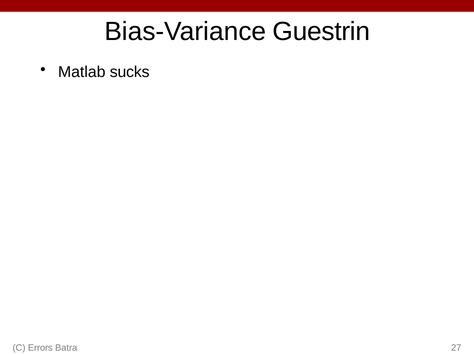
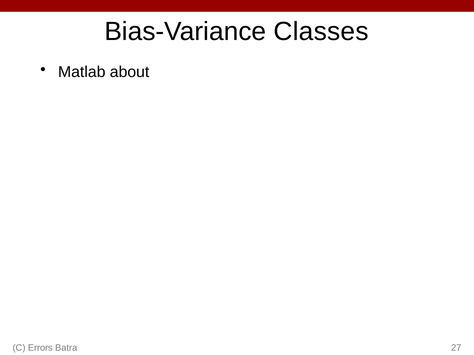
Guestrin: Guestrin -> Classes (321, 31)
sucks: sucks -> about (130, 72)
